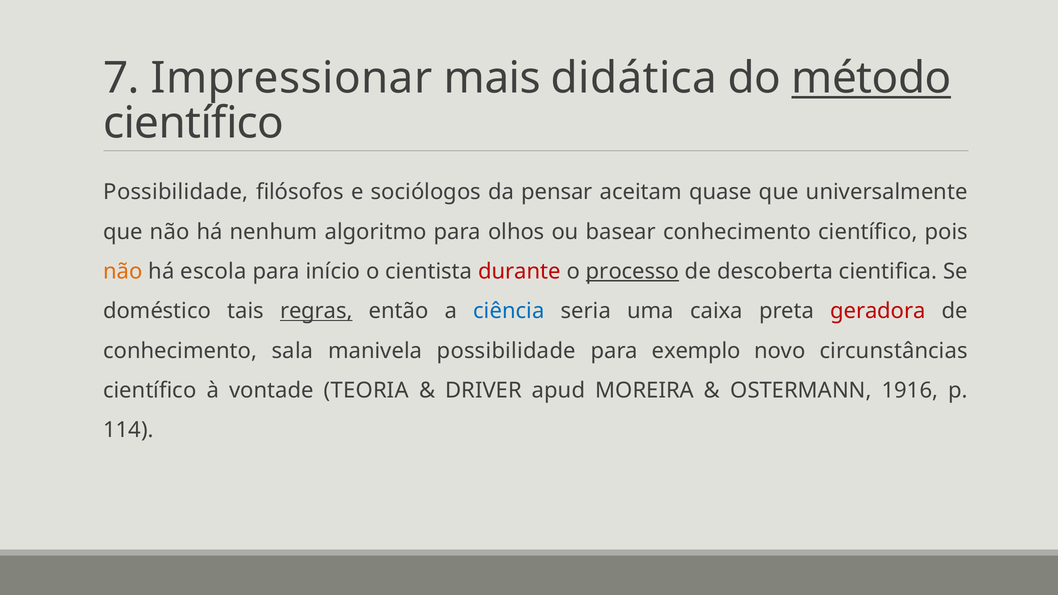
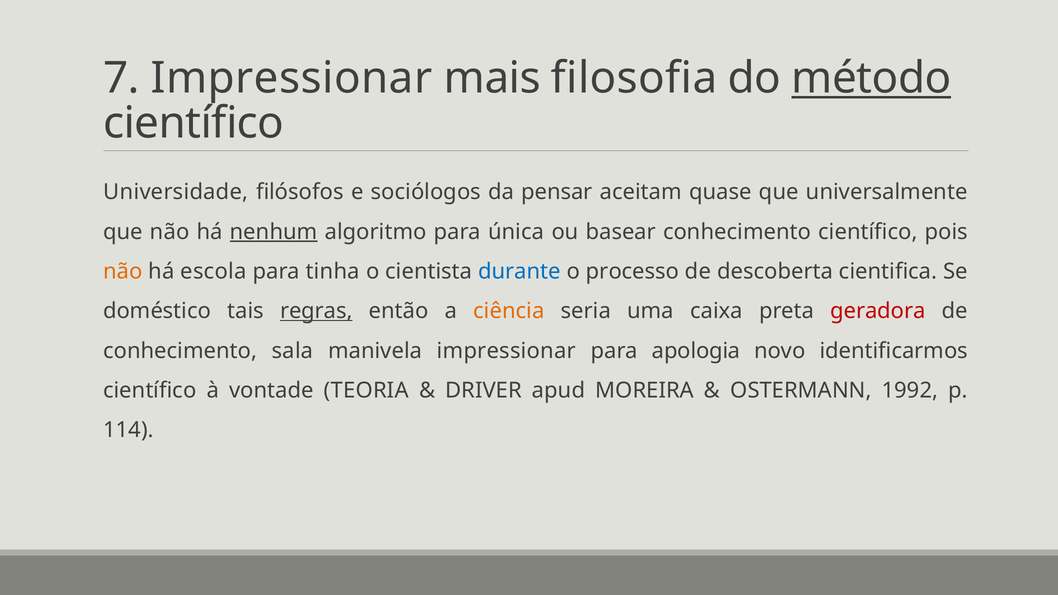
didática: didática -> filosofia (634, 78)
Possibilidade: Possibilidade -> Universidade (176, 192)
nenhum underline: none -> present (274, 232)
olhos: olhos -> única (516, 232)
início: início -> tinha (333, 271)
durante colour: red -> blue (519, 271)
processo underline: present -> none (633, 271)
ciência colour: blue -> orange (509, 311)
manivela possibilidade: possibilidade -> impressionar (506, 351)
exemplo: exemplo -> apologia (696, 351)
circunstâncias: circunstâncias -> identificarmos (894, 351)
1916: 1916 -> 1992 (910, 390)
